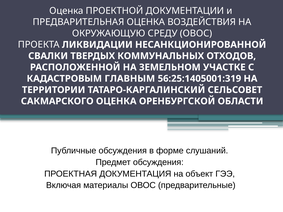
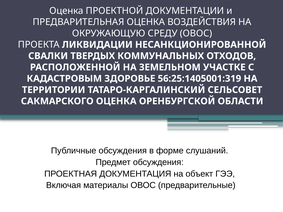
ГЛАВНЫМ: ГЛАВНЫМ -> ЗДОРОВЬЕ (130, 79)
